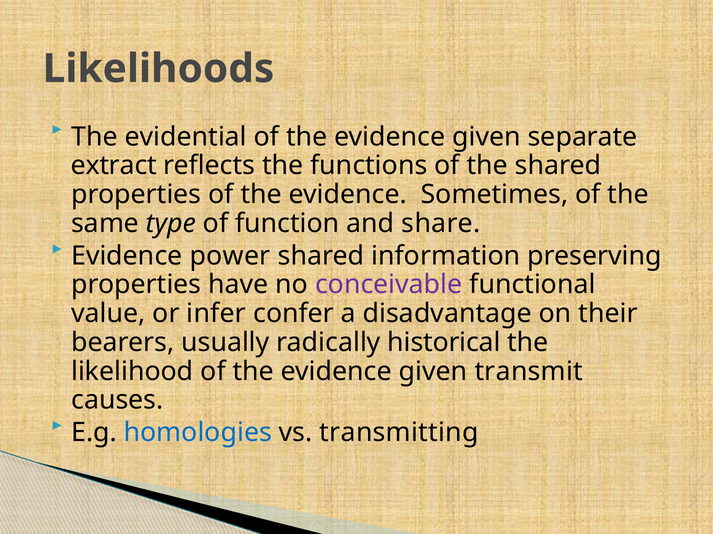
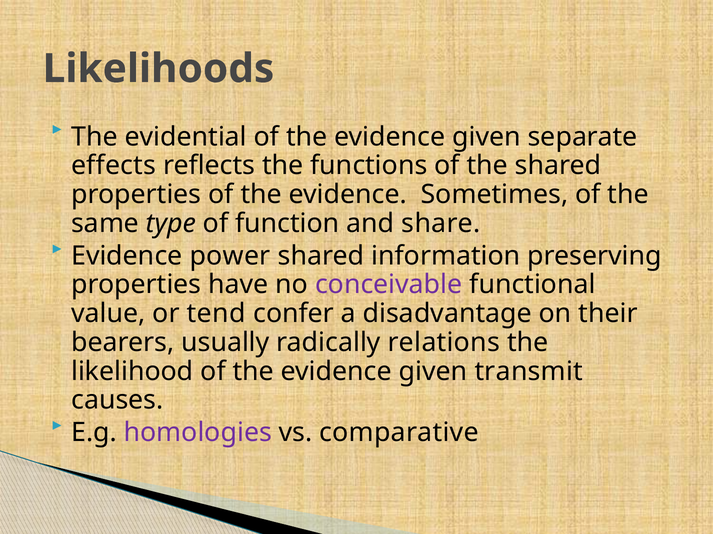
extract: extract -> effects (114, 166)
infer: infer -> tend (216, 314)
historical: historical -> relations (444, 343)
homologies colour: blue -> purple (198, 433)
transmitting: transmitting -> comparative (399, 433)
